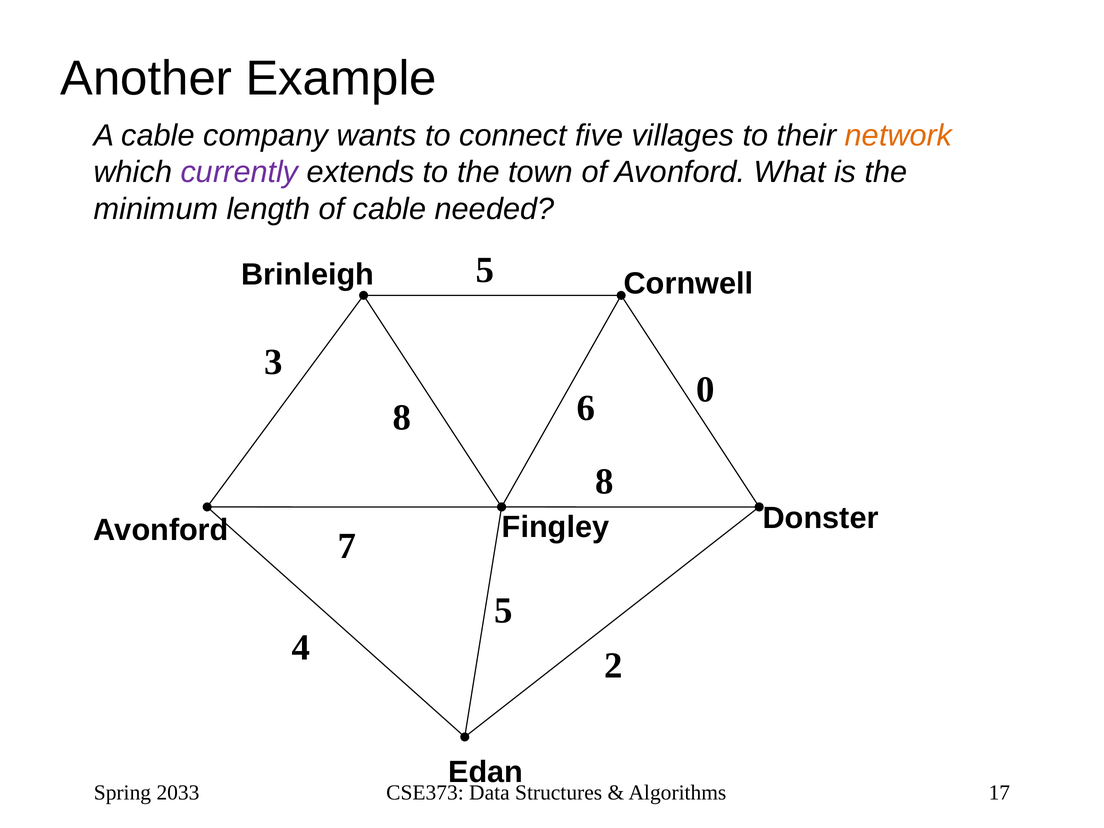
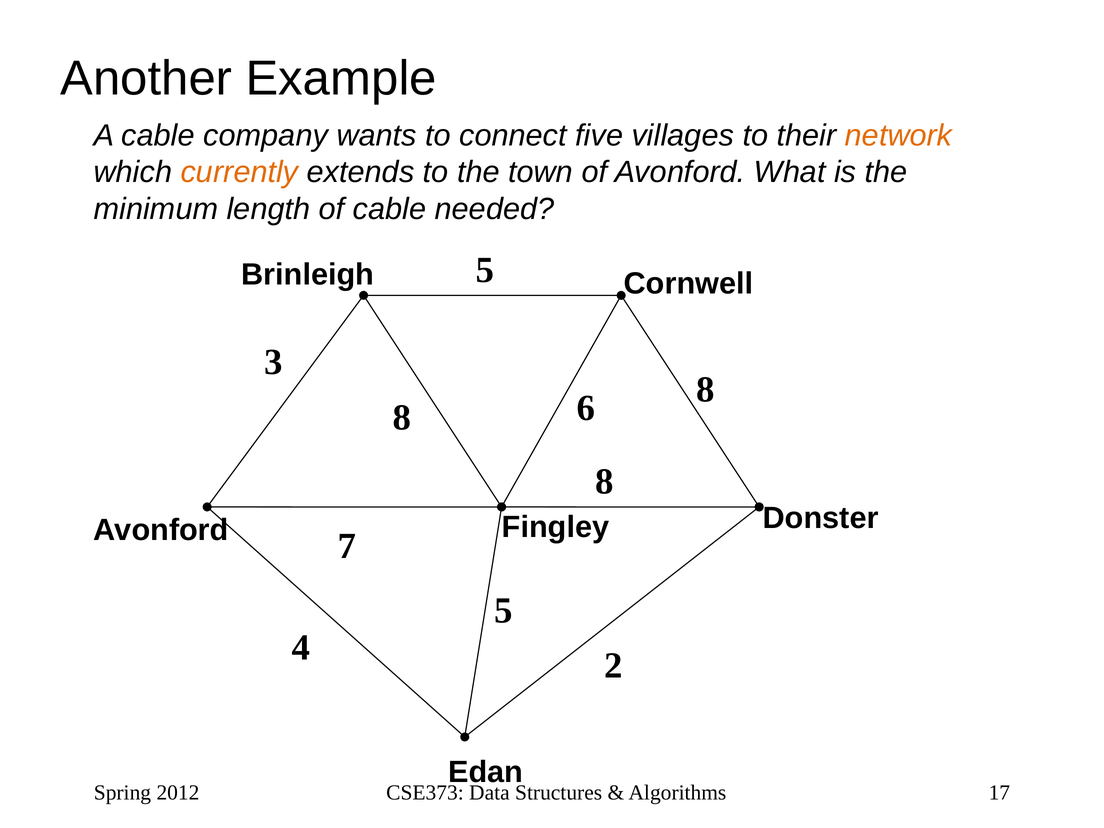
currently colour: purple -> orange (239, 172)
6 0: 0 -> 8 (706, 390)
2033: 2033 -> 2012 (178, 793)
